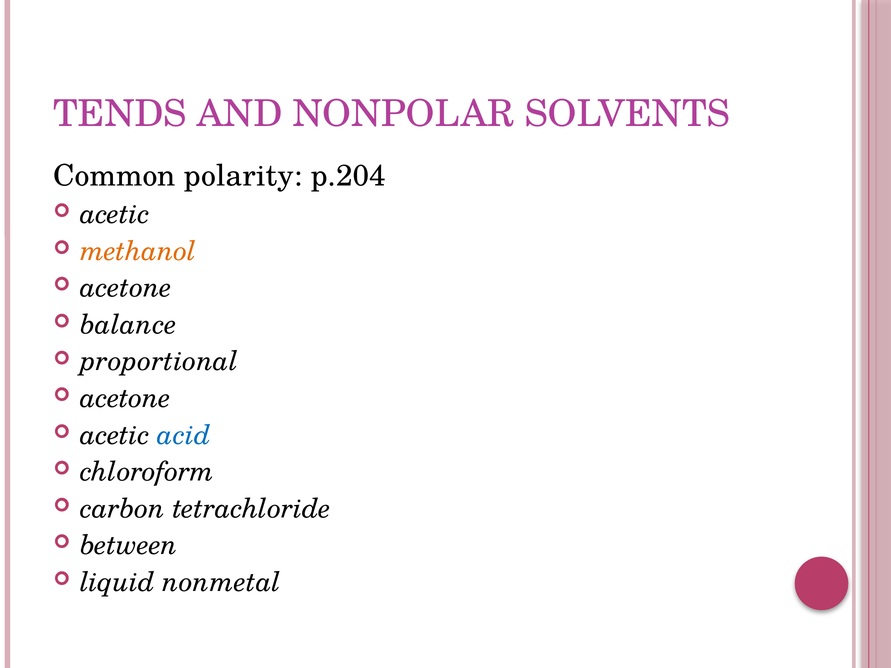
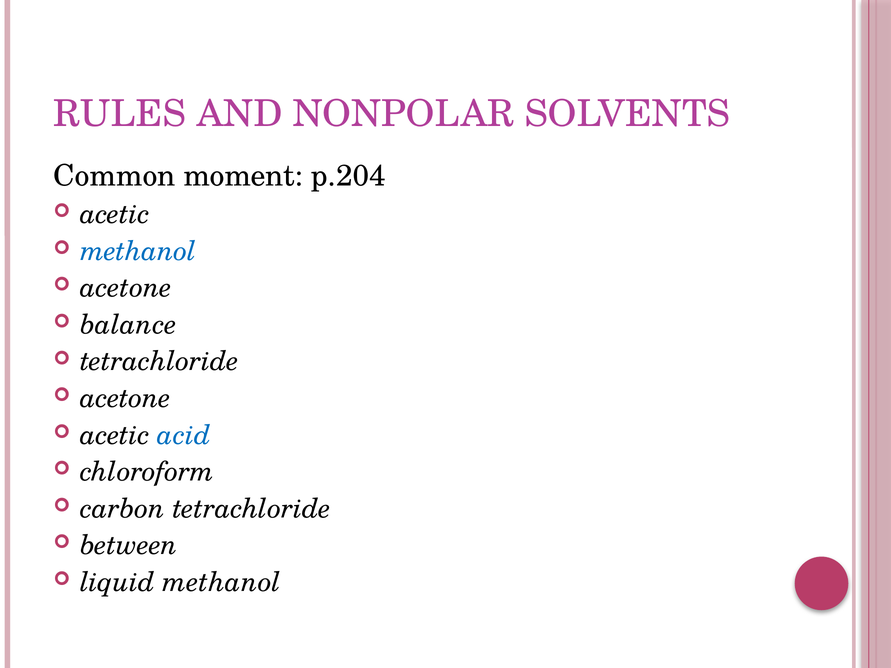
TENDS: TENDS -> RULES (120, 114)
polarity: polarity -> moment (243, 176)
methanol colour: orange -> blue (138, 251)
proportional: proportional -> tetrachloride (159, 362)
liquid nonmetal: nonmetal -> methanol (222, 582)
